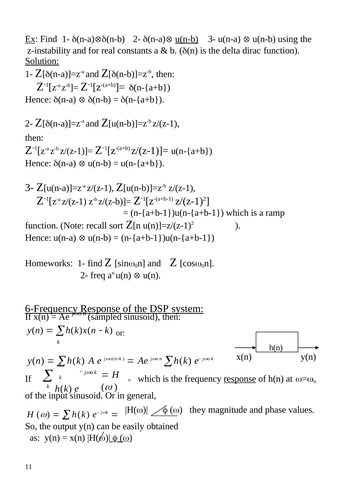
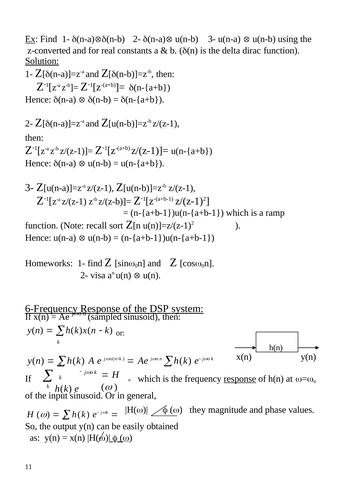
u(n-b underline: present -> none (187, 39)
z-instability: z-instability -> z-converted (49, 50)
freq: freq -> visa (98, 275)
